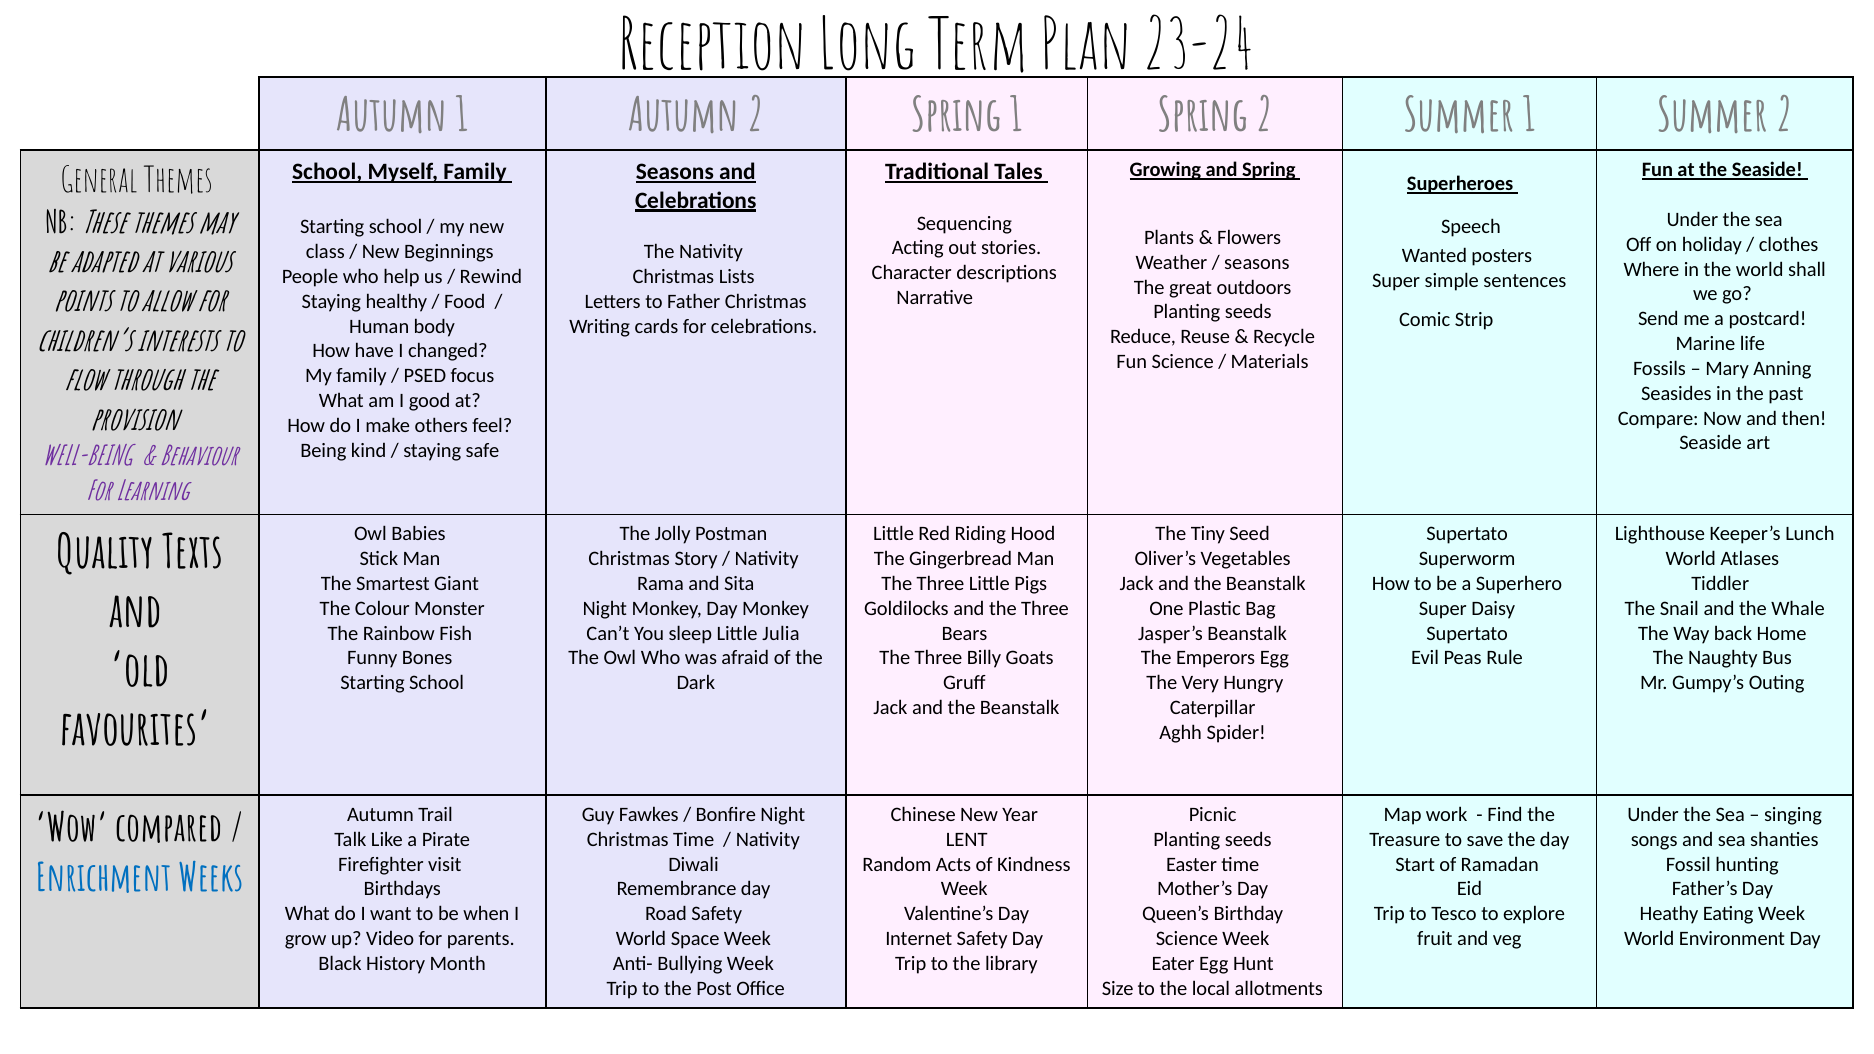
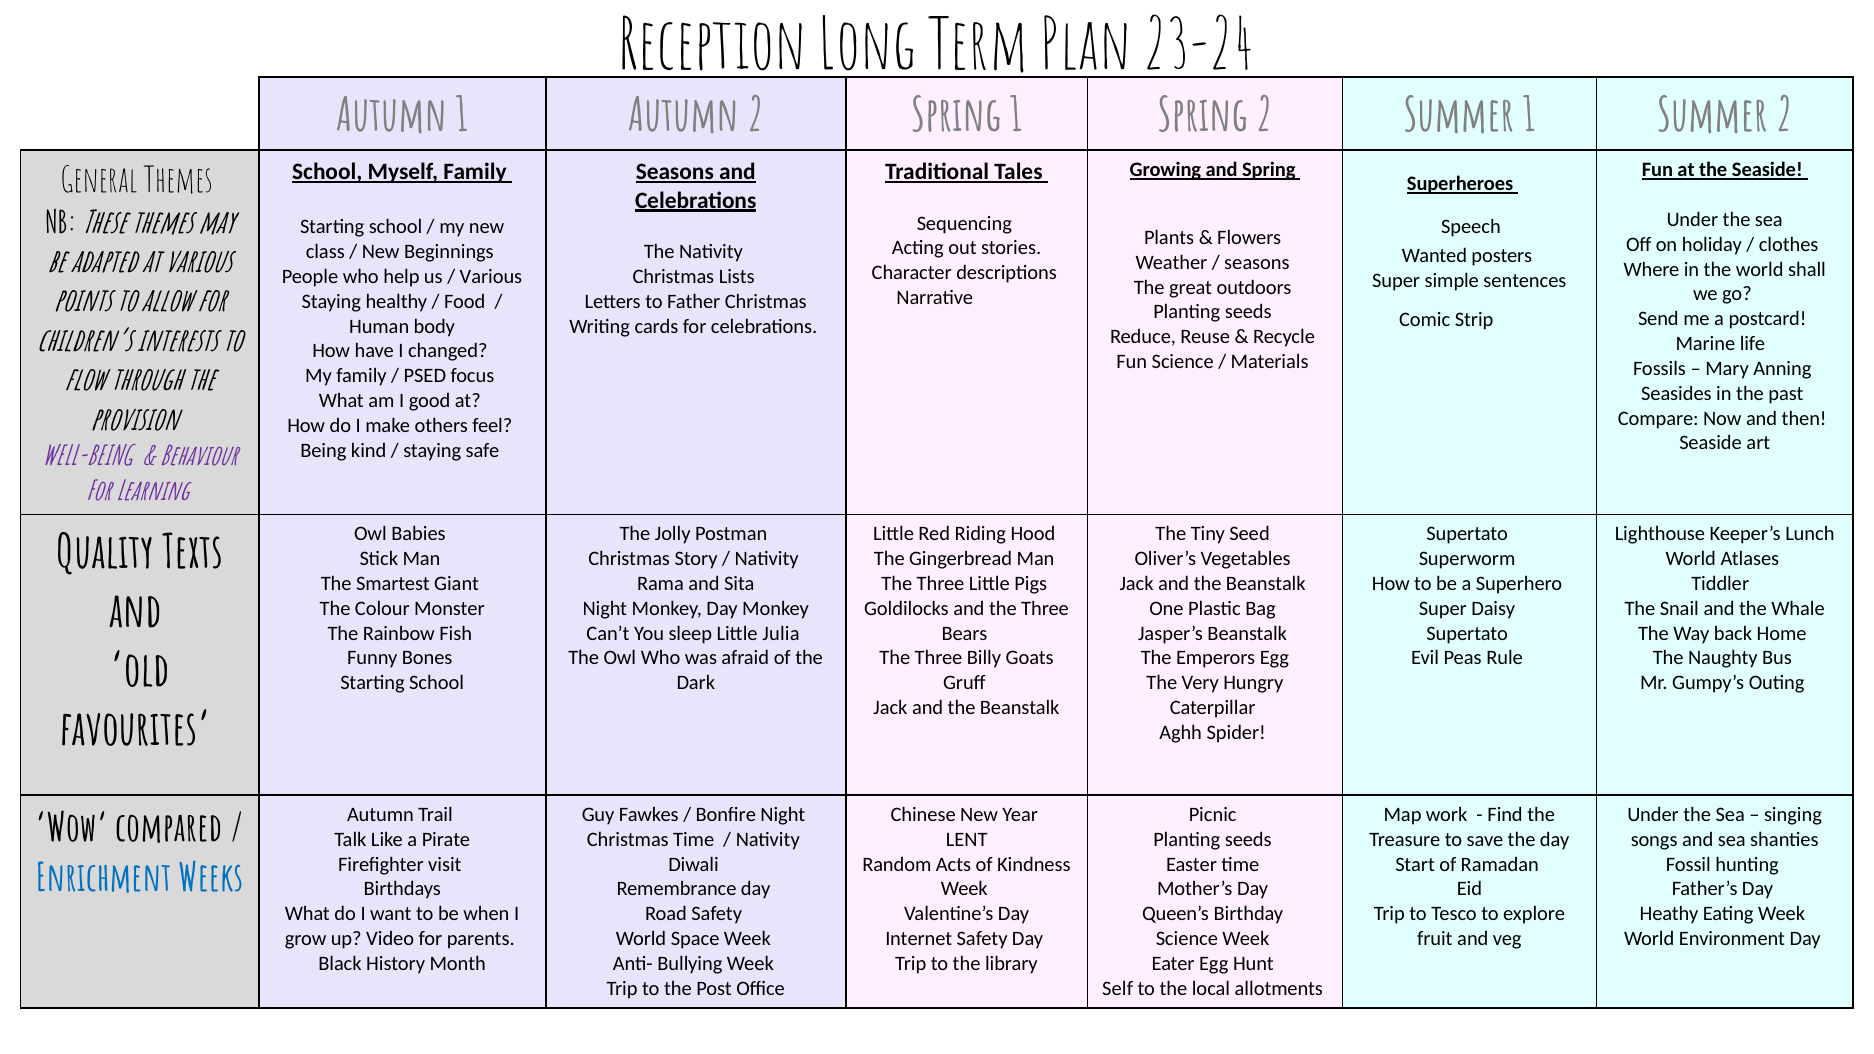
Rewind: Rewind -> Various (491, 277)
Size: Size -> Self (1118, 989)
